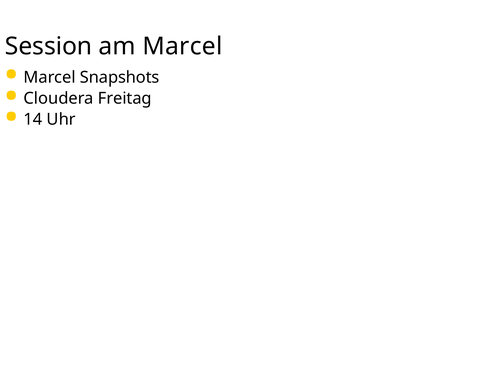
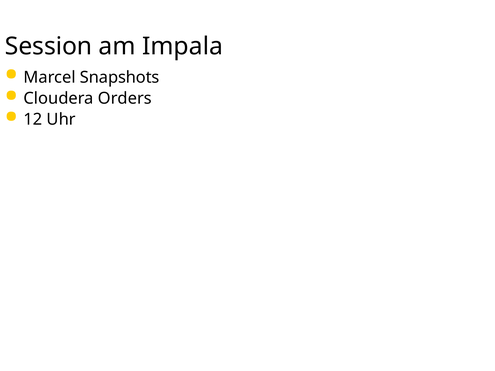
am Marcel: Marcel -> Impala (183, 46)
Freitag: Freitag -> Orders (125, 98)
14: 14 -> 12 (33, 120)
